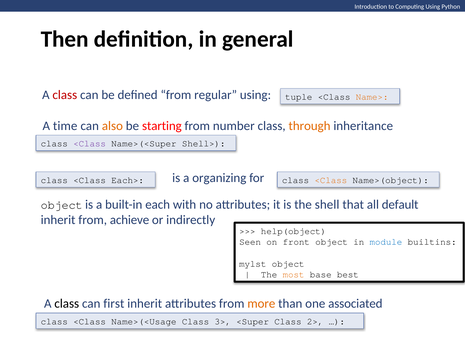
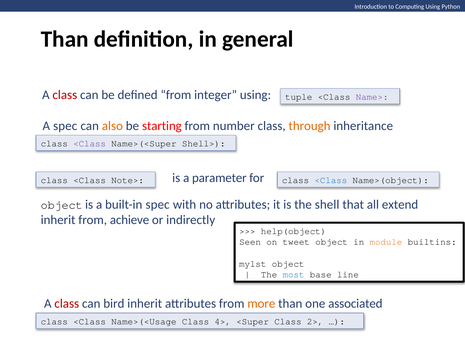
Then: Then -> Than (65, 39)
regular: regular -> integer (216, 95)
Name> colour: orange -> purple (372, 97)
A time: time -> spec (65, 126)
Each>: Each> -> Note> (128, 180)
organizing: organizing -> parameter (219, 178)
<Class colour: orange -> blue (331, 180)
built-in each: each -> spec (158, 204)
default: default -> extend (400, 204)
front: front -> tweet (296, 242)
module colour: blue -> orange (386, 242)
most colour: orange -> blue (294, 274)
best: best -> line (348, 274)
class colour: black -> red (67, 303)
first: first -> bird (114, 303)
3>: 3> -> 4> (223, 321)
